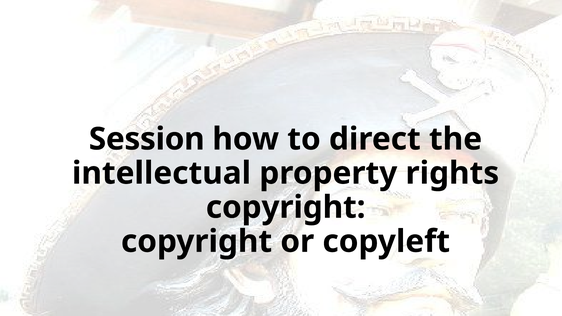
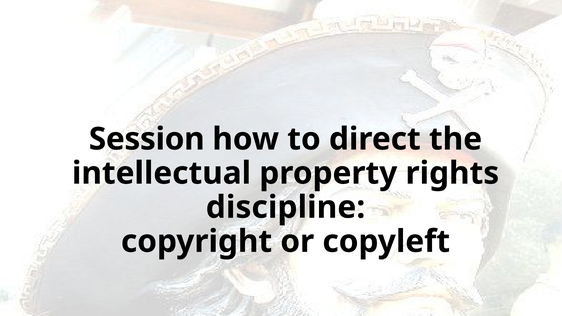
copyright: copyright -> discipline (286, 207)
